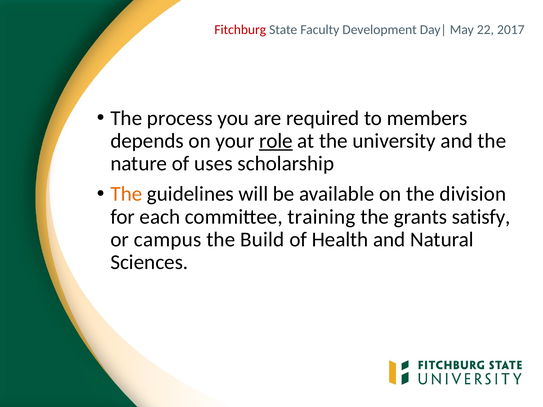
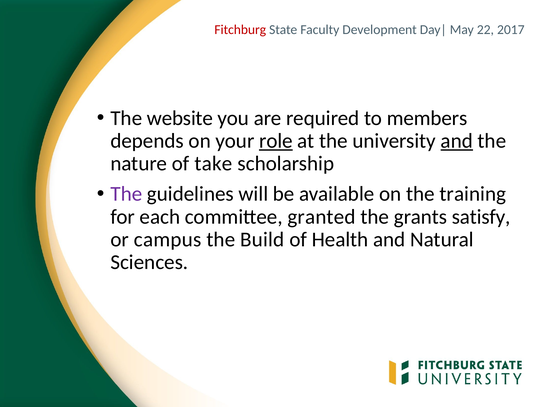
process: process -> website (180, 118)
and underline: none -> present (457, 141)
uses: uses -> take (213, 164)
The colour: orange -> purple (126, 194)
division: division -> training (473, 194)
training: training -> granted (322, 217)
